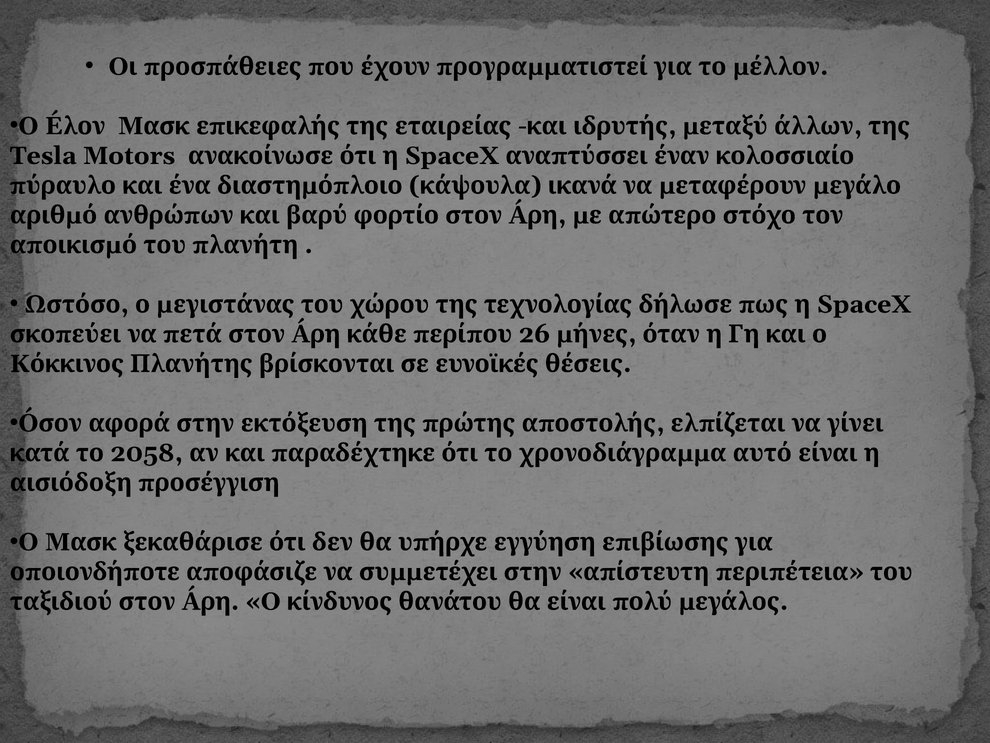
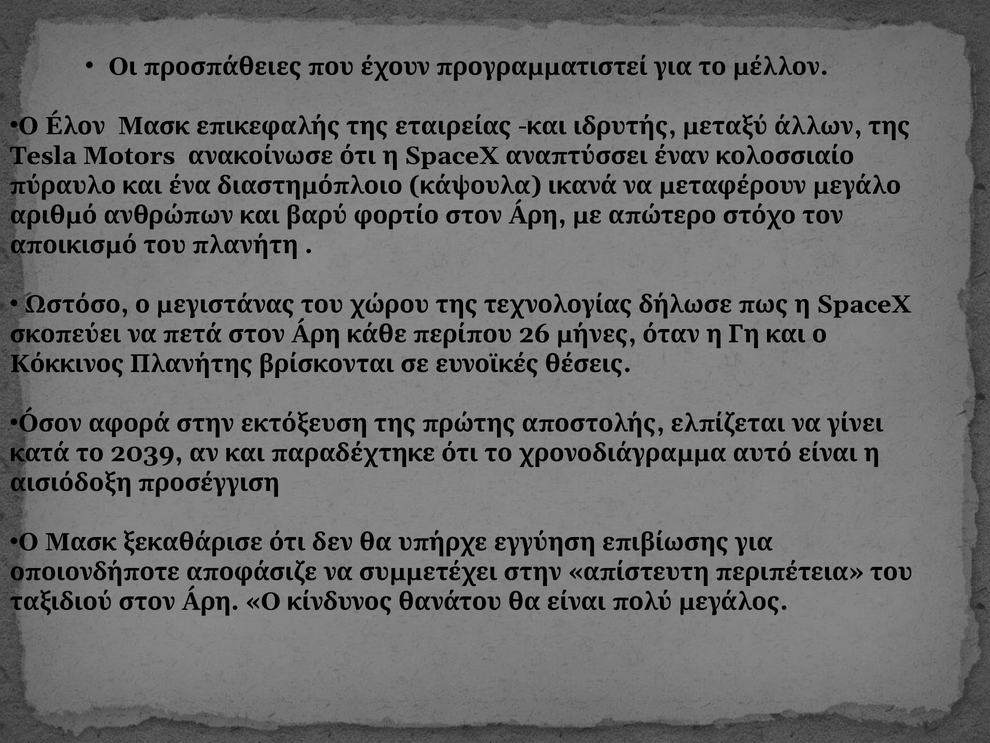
2058: 2058 -> 2039 (146, 453)
